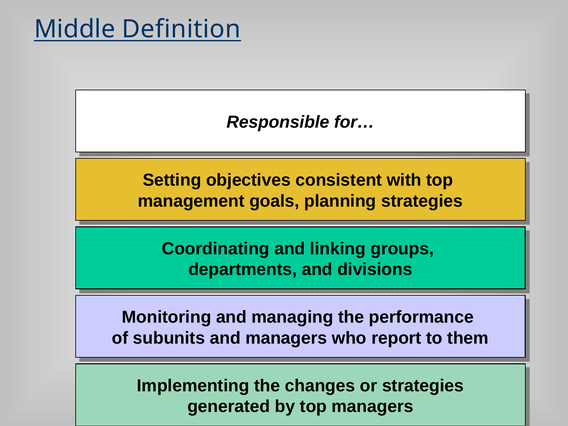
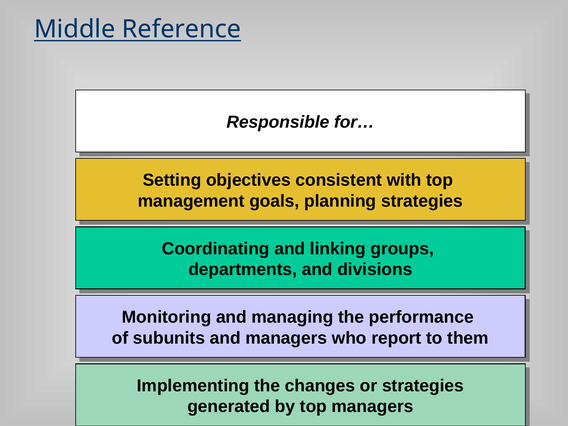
Definition: Definition -> Reference (181, 29)
